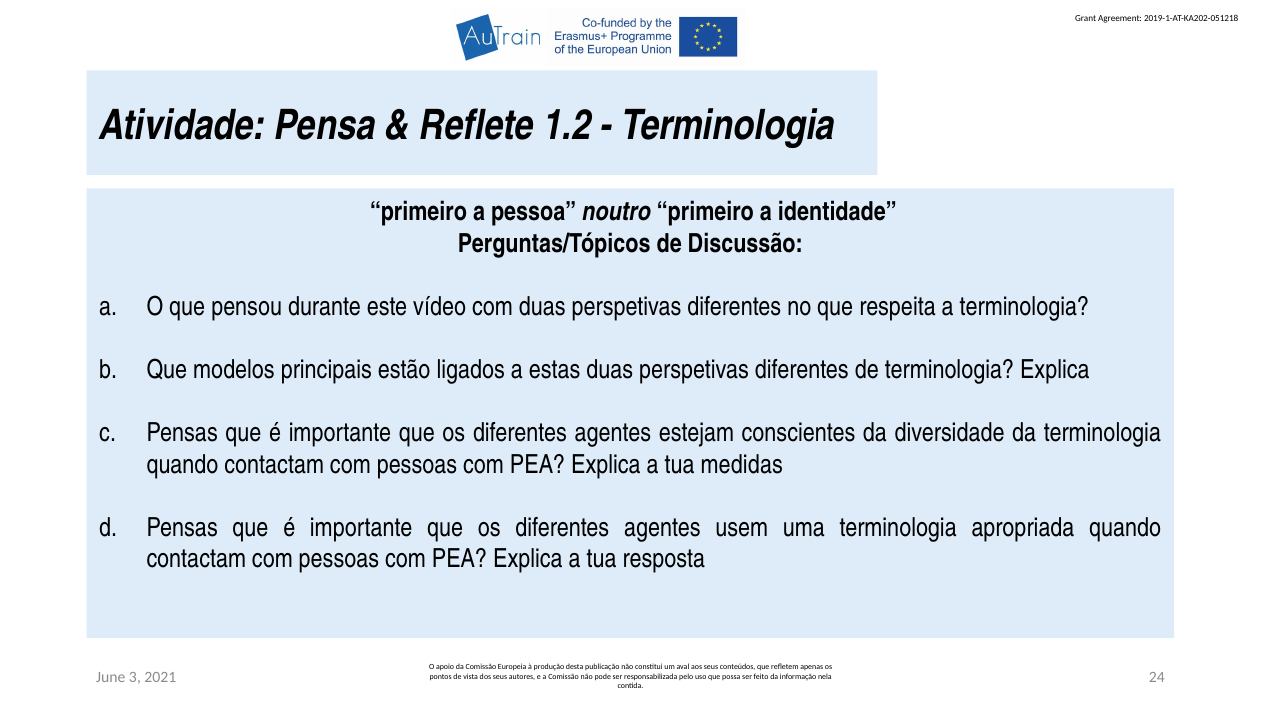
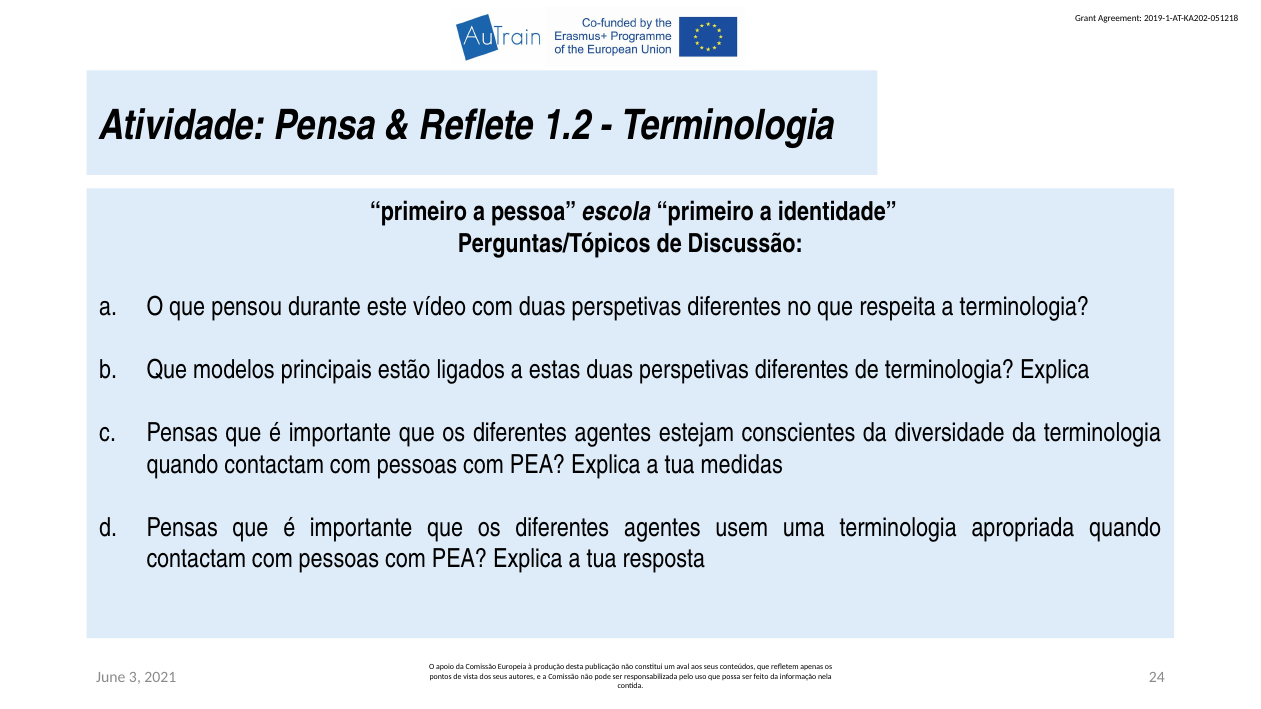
noutro: noutro -> escola (616, 212)
